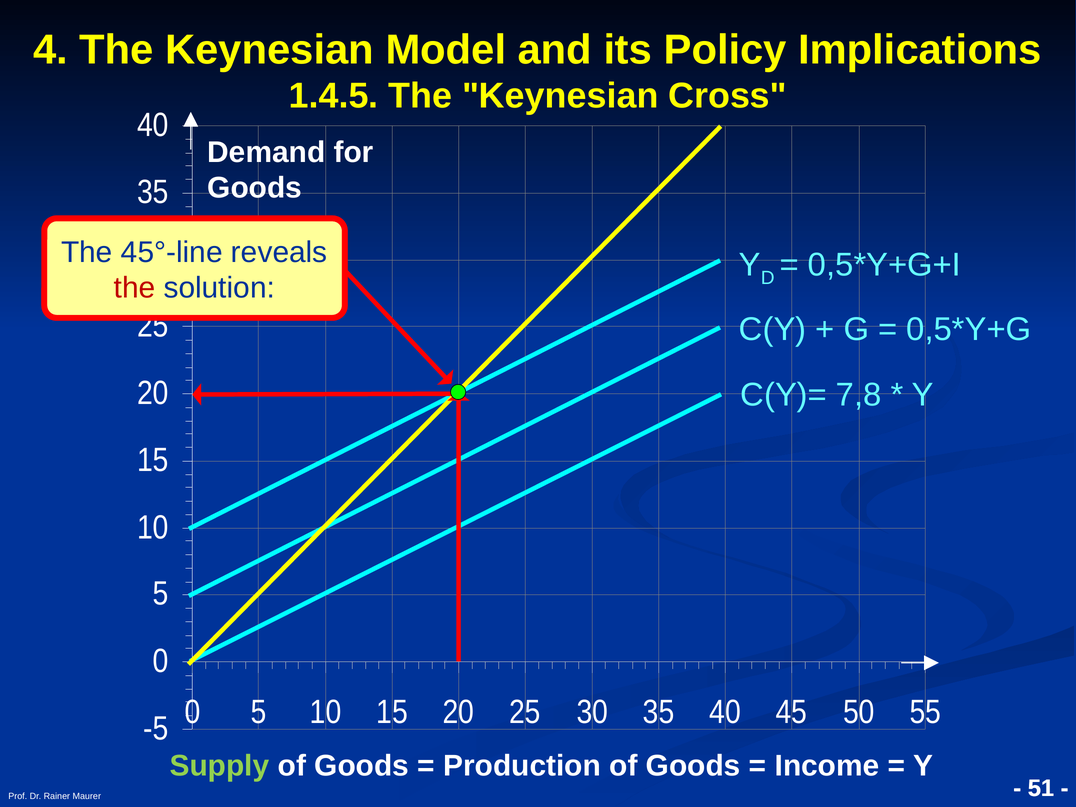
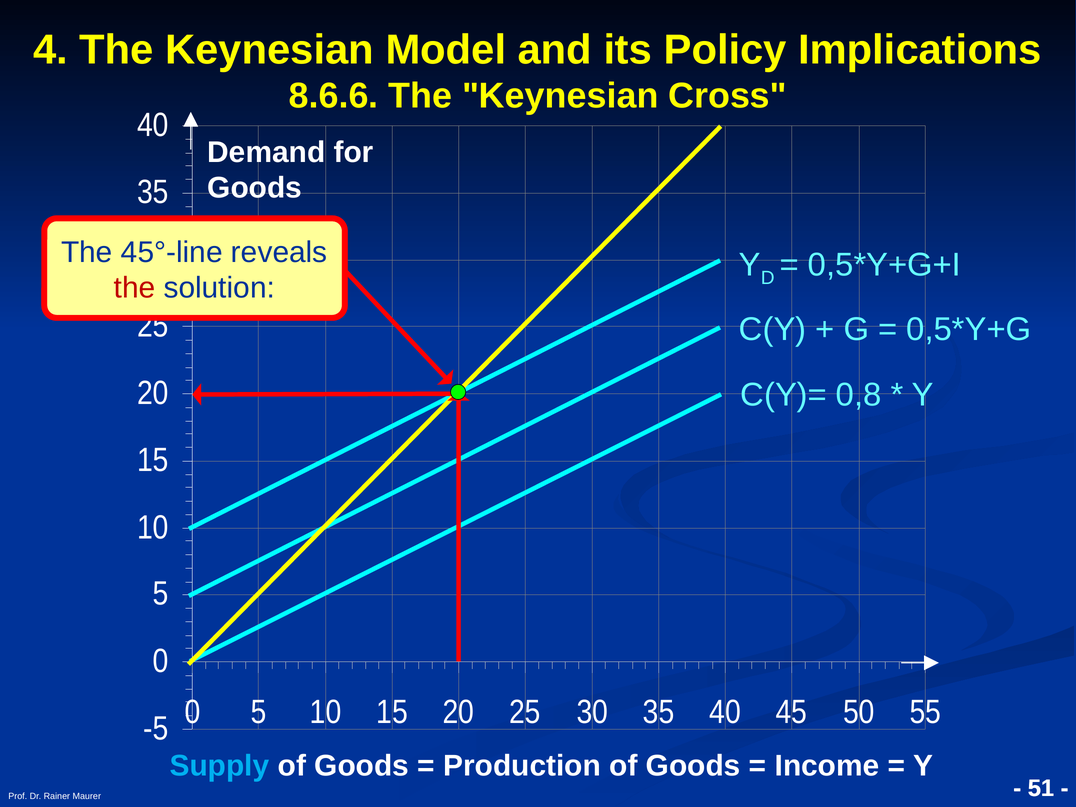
1.4.5: 1.4.5 -> 8.6.6 (334, 96)
7,8: 7,8 -> 0,8 (859, 395)
Supply colour: light green -> light blue (220, 766)
